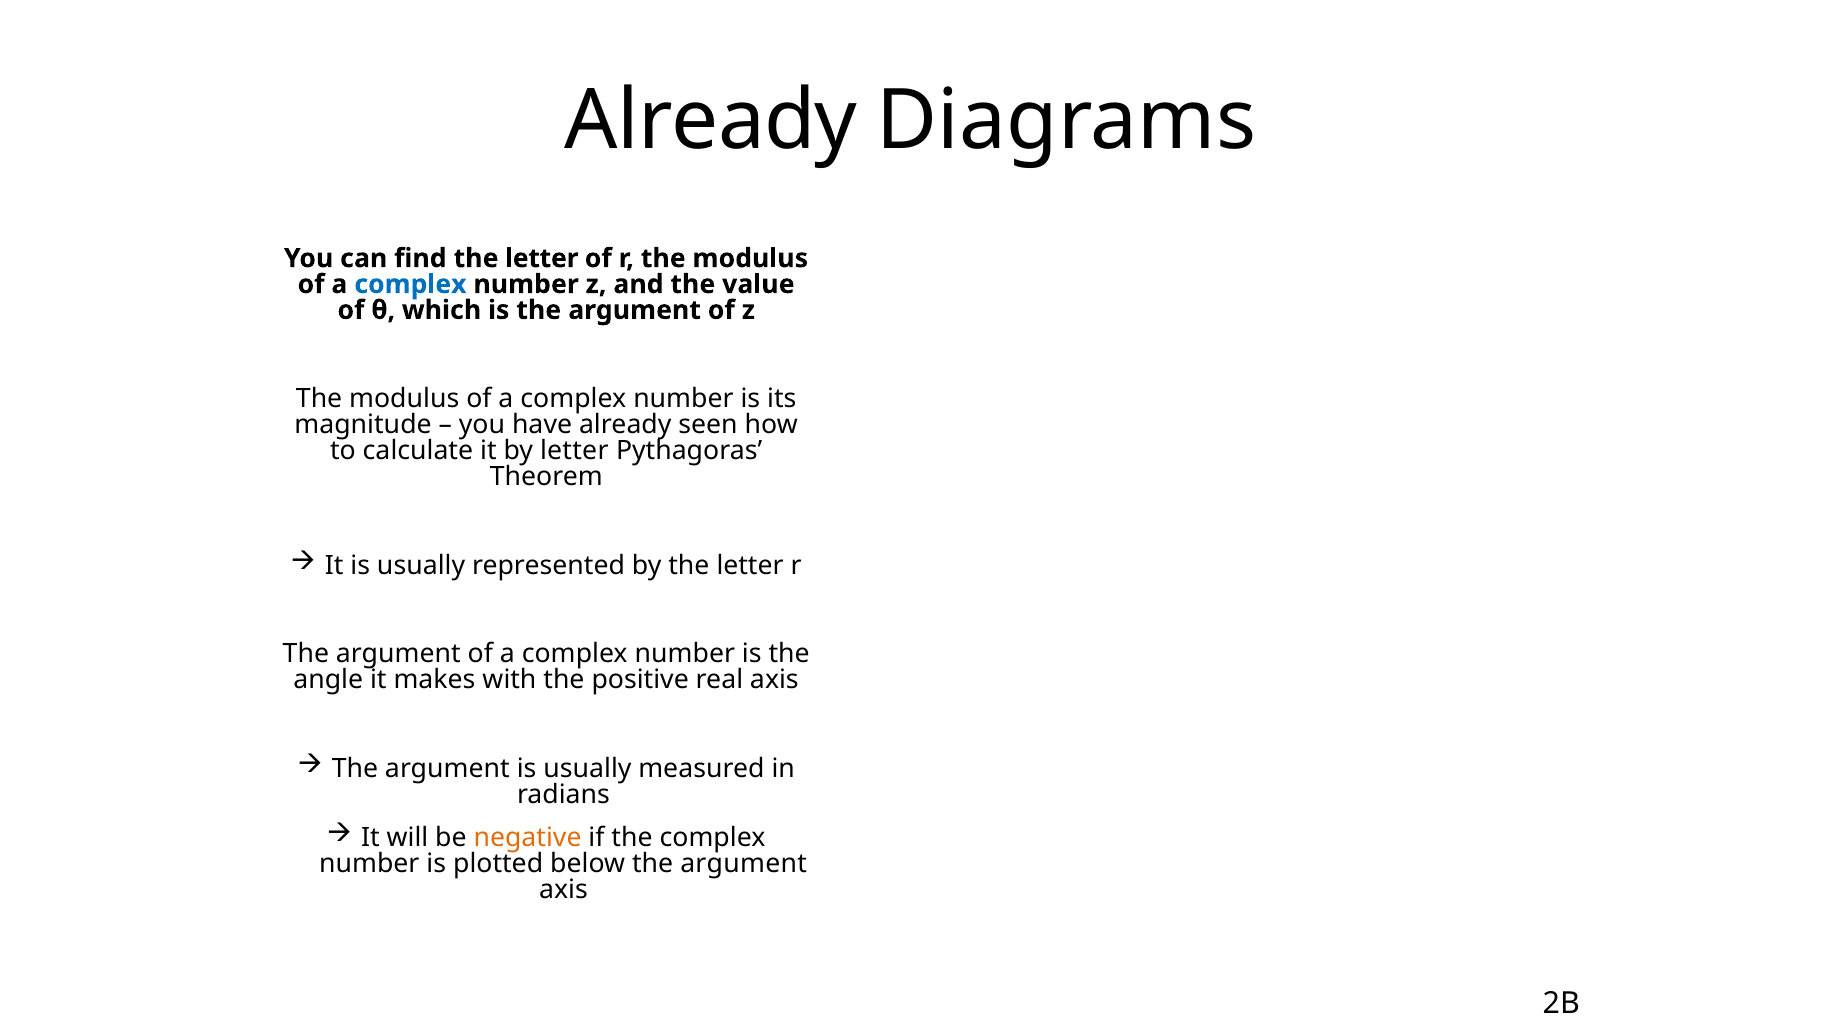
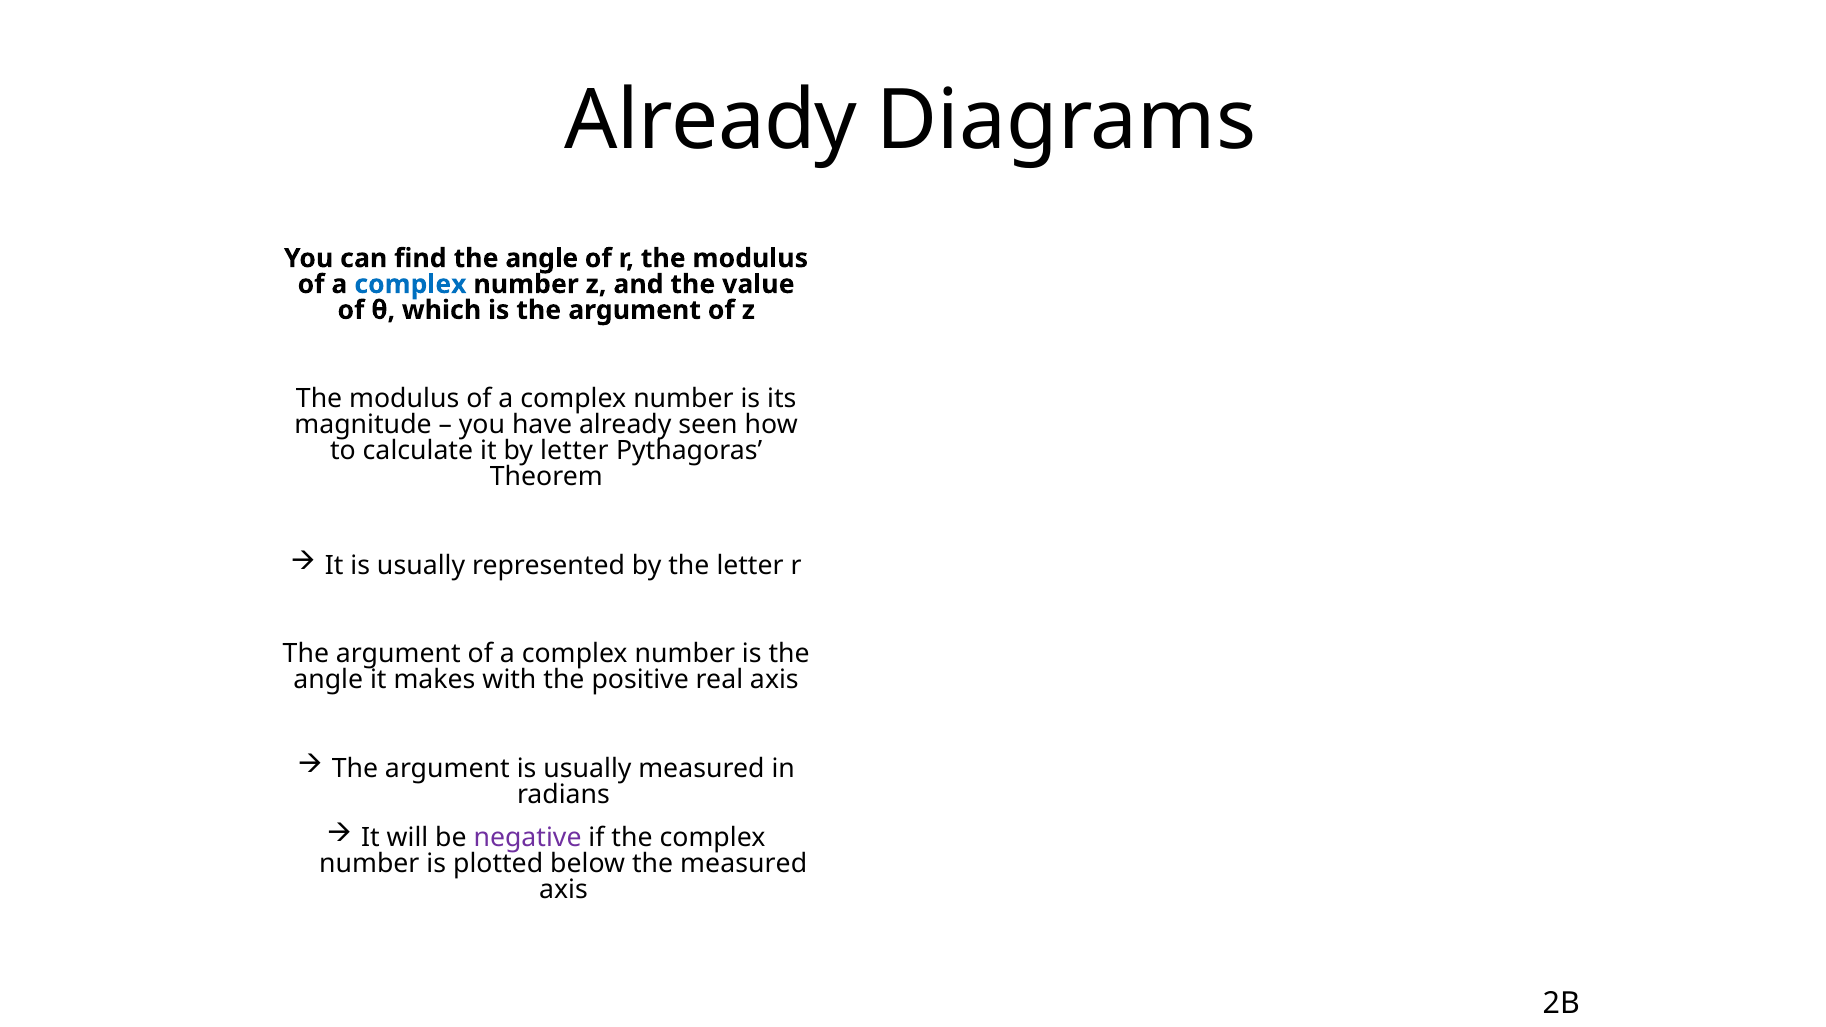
find the letter: letter -> angle (542, 258)
negative colour: orange -> purple (528, 838)
below the argument: argument -> measured (744, 864)
